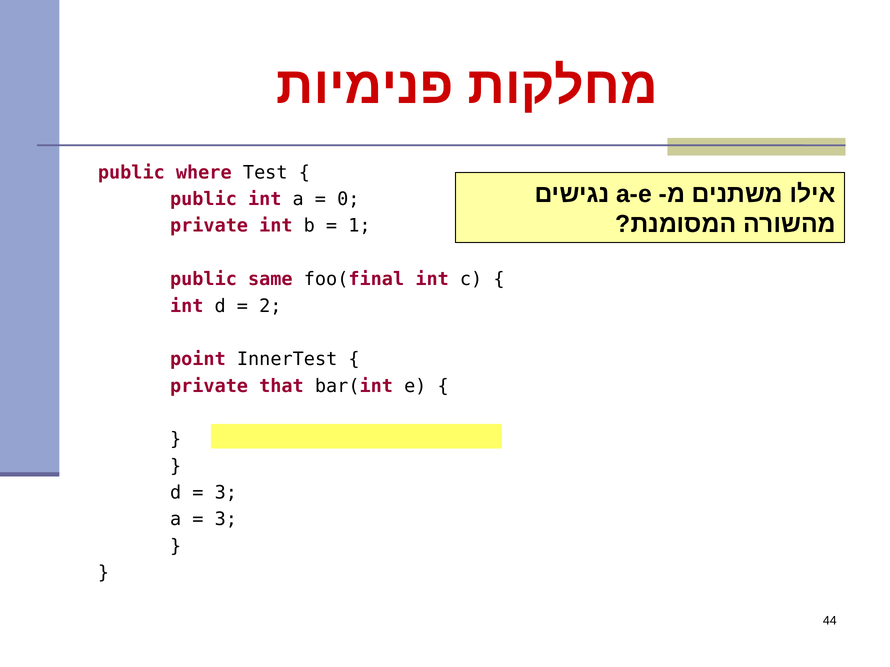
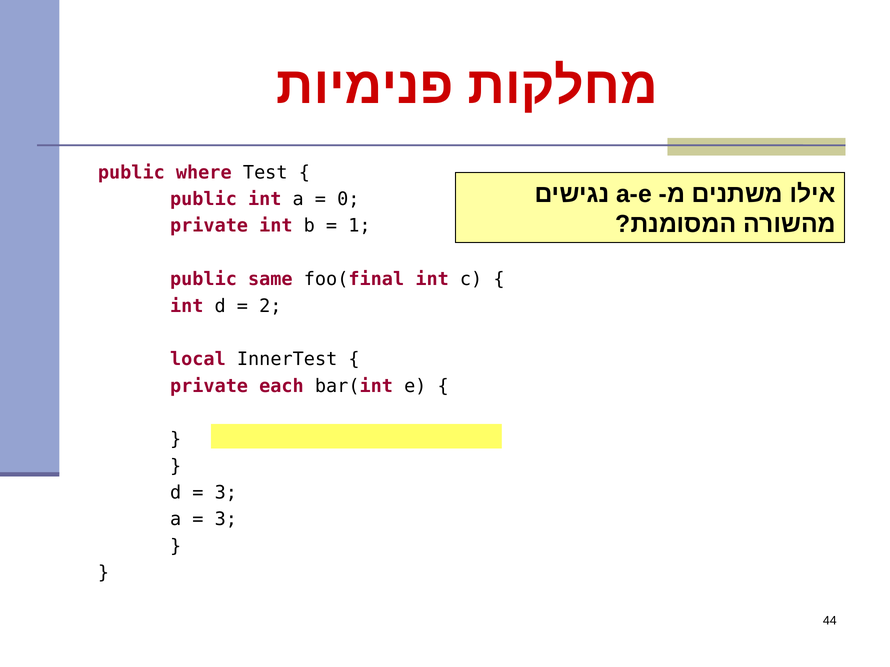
point: point -> local (198, 360)
that: that -> each (281, 386)
